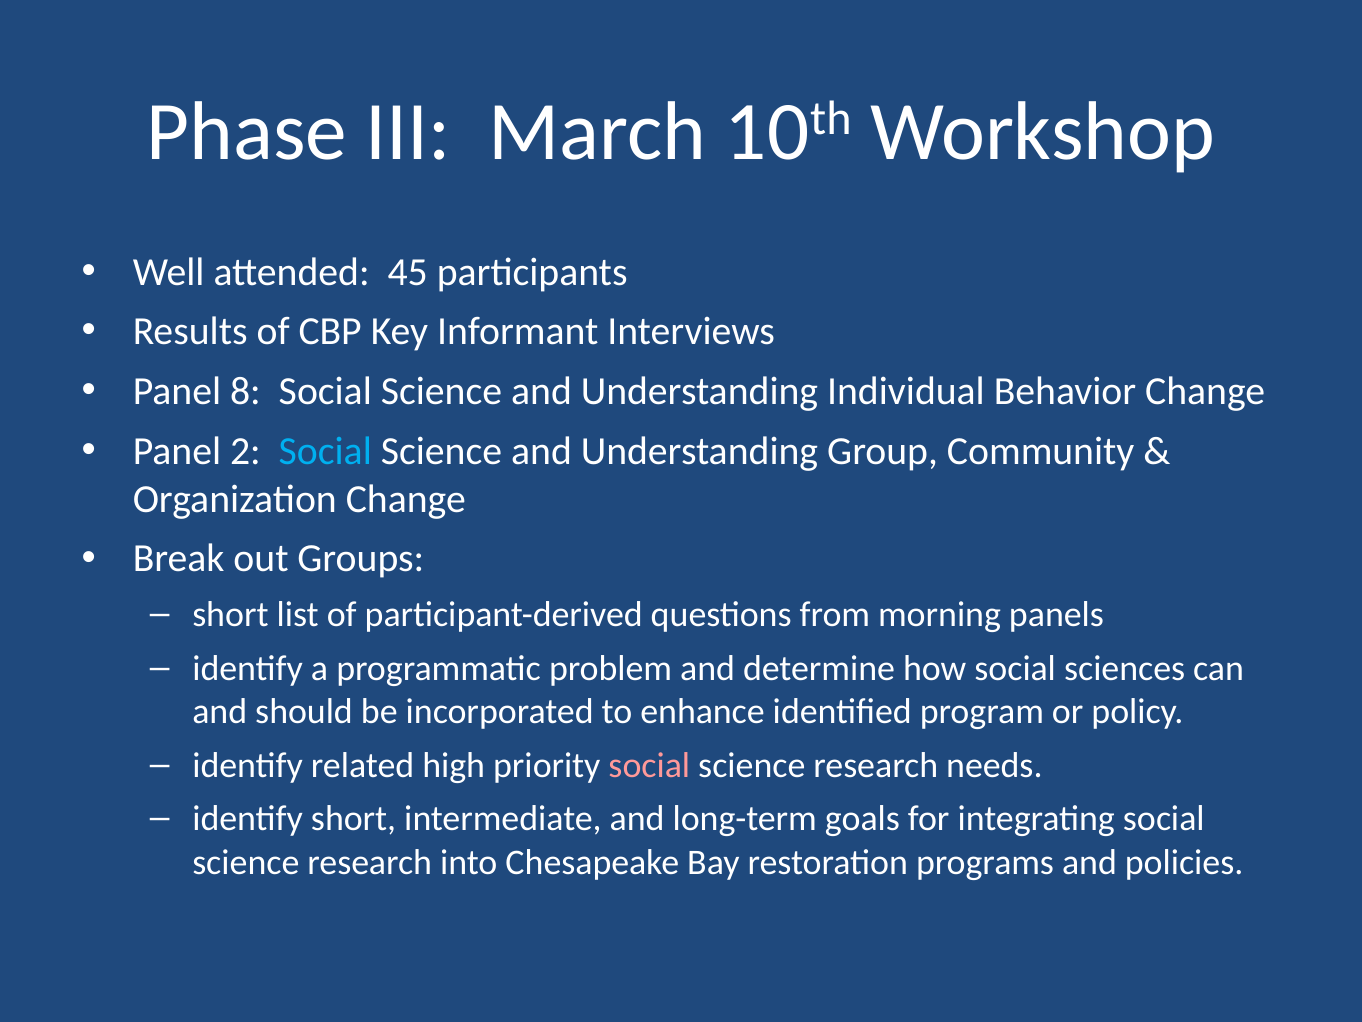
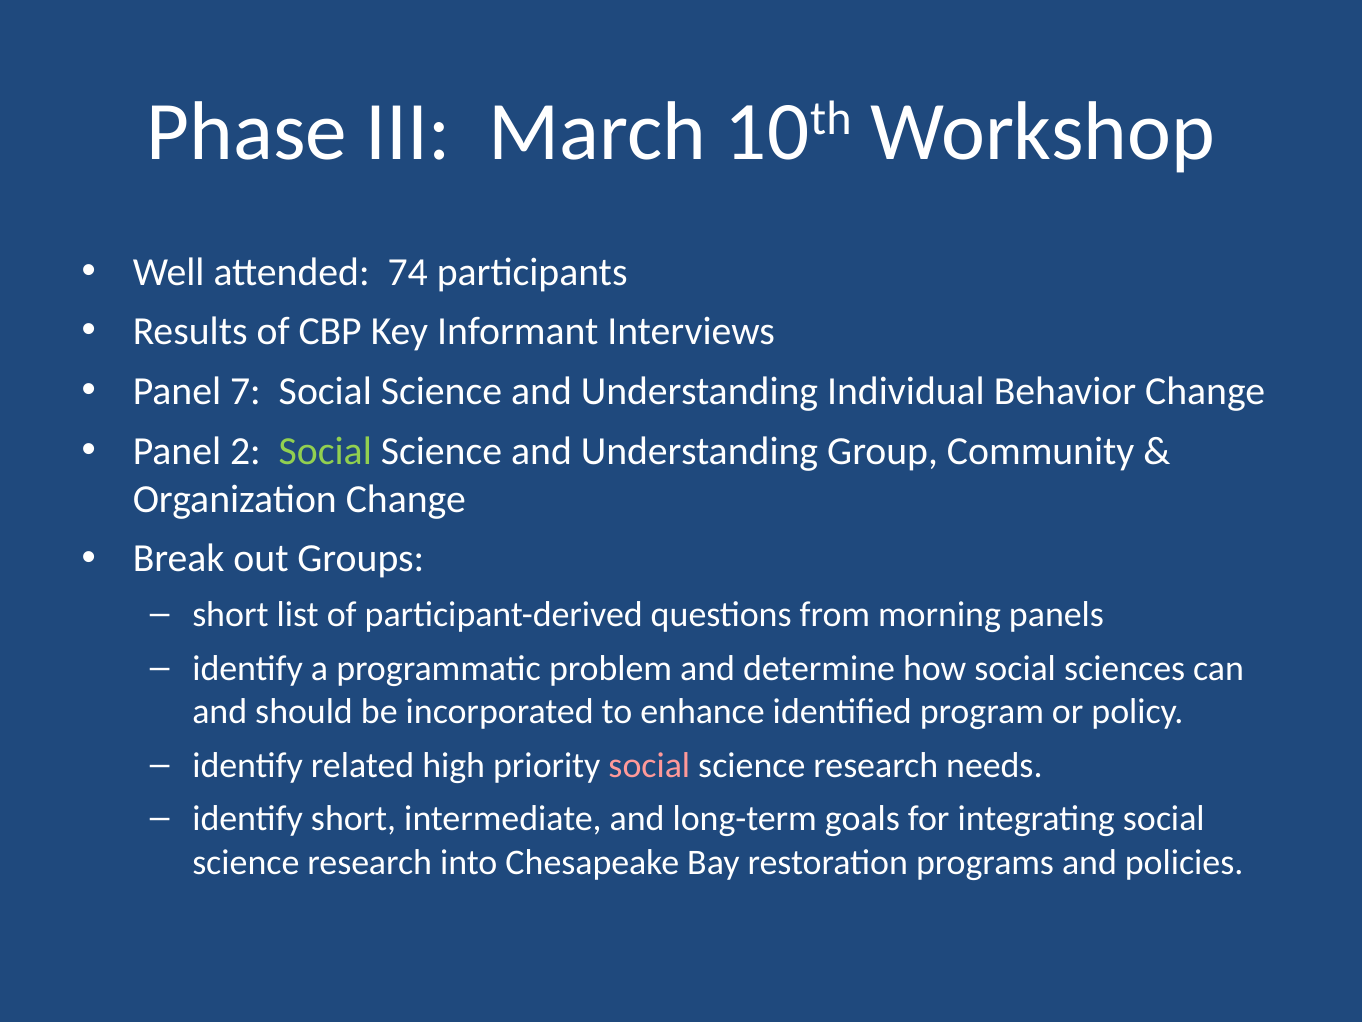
45: 45 -> 74 (408, 272)
8: 8 -> 7 (245, 391)
Social colour: light blue -> light green (325, 451)
